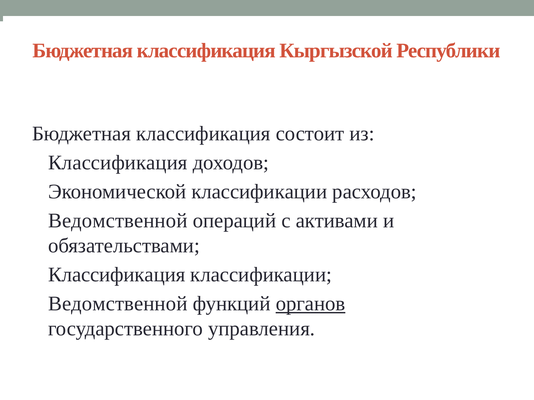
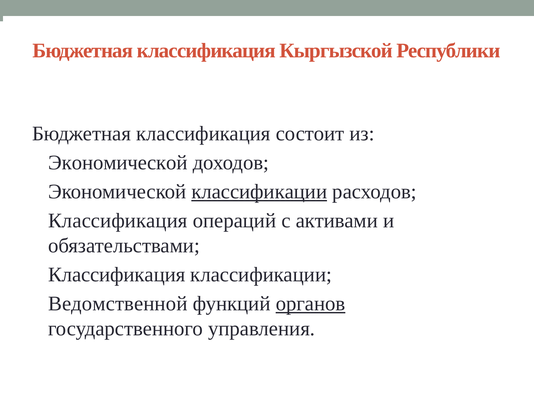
Классификация: Классификация -> Экономической (118, 163)
классификации underline: none -> present (259, 192)
Ведомственной: Ведомственной -> Классификация (118, 221)
